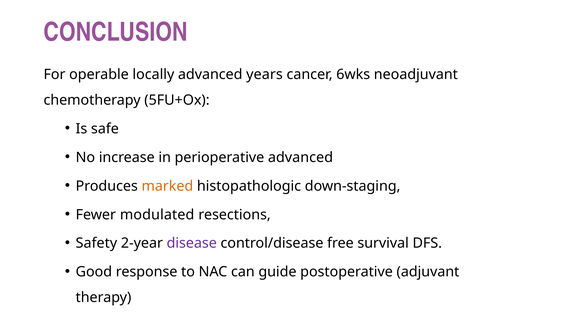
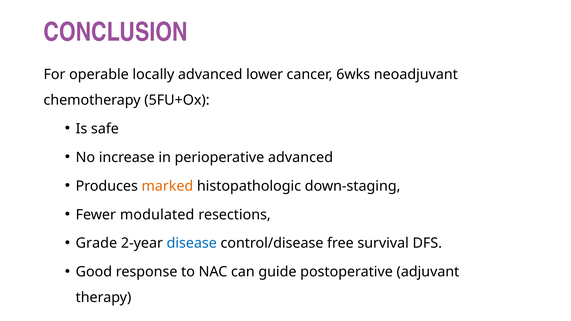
years: years -> lower (265, 74)
Safety: Safety -> Grade (96, 243)
disease colour: purple -> blue (192, 243)
